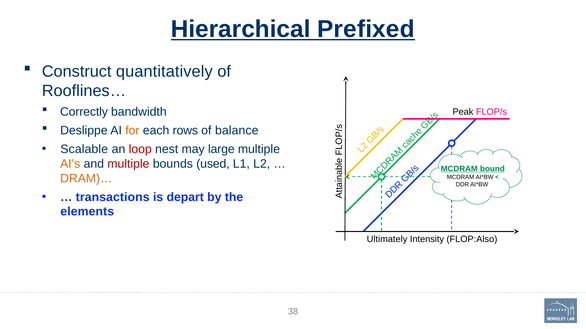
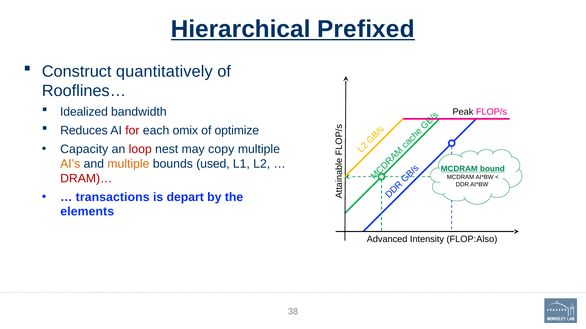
Correctly: Correctly -> Idealized (84, 112)
Deslippe: Deslippe -> Reduces (84, 131)
for colour: orange -> red (132, 131)
rows: rows -> omix (185, 131)
balance: balance -> optimize (237, 131)
Scalable: Scalable -> Capacity (84, 149)
large: large -> copy (221, 149)
multiple colour: red -> orange (128, 164)
DRAM)… colour: orange -> red (86, 179)
Ultimately: Ultimately -> Advanced (387, 240)
